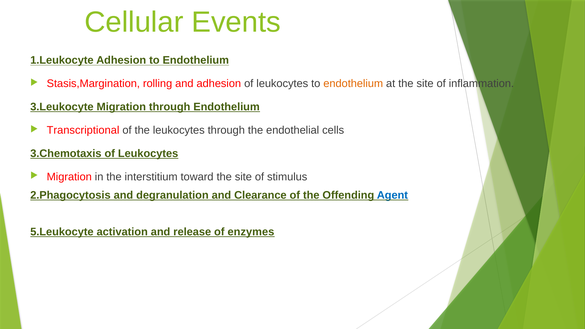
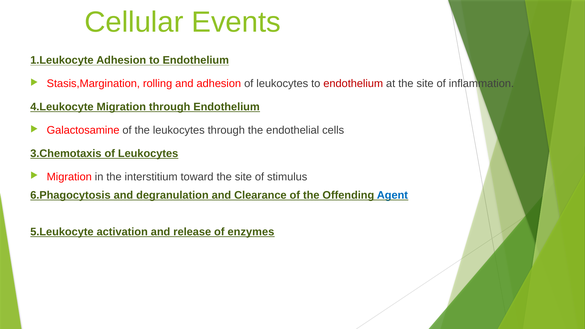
endothelium colour: orange -> red (353, 84)
3.Leukocyte: 3.Leukocyte -> 4.Leukocyte (62, 107)
Transcriptional: Transcriptional -> Galactosamine (83, 130)
2.Phagocytosis: 2.Phagocytosis -> 6.Phagocytosis (70, 195)
